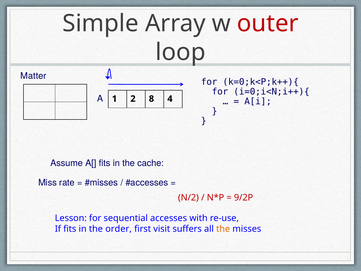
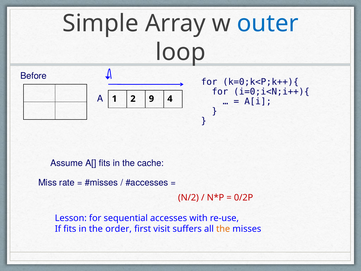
outer colour: red -> blue (268, 23)
Matter: Matter -> Before (34, 76)
8: 8 -> 9 (151, 99)
9/2P: 9/2P -> 0/2P (244, 197)
